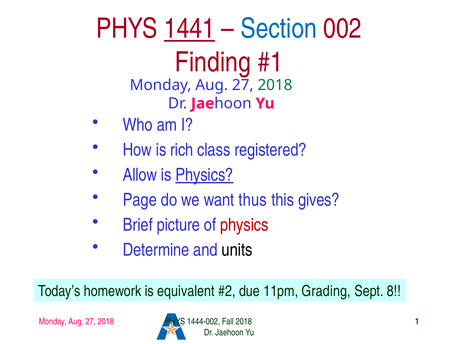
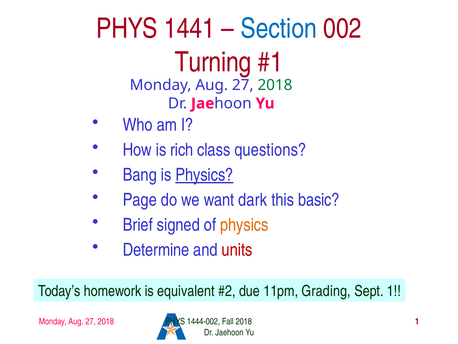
1441 underline: present -> none (189, 29)
Finding: Finding -> Turning (213, 62)
registered: registered -> questions (270, 150)
Allow: Allow -> Bang (140, 175)
thus: thus -> dark (253, 200)
gives: gives -> basic (319, 200)
picture: picture -> signed (178, 225)
physics colour: red -> orange (244, 225)
units colour: black -> red (237, 250)
Sept 8: 8 -> 1 (394, 291)
